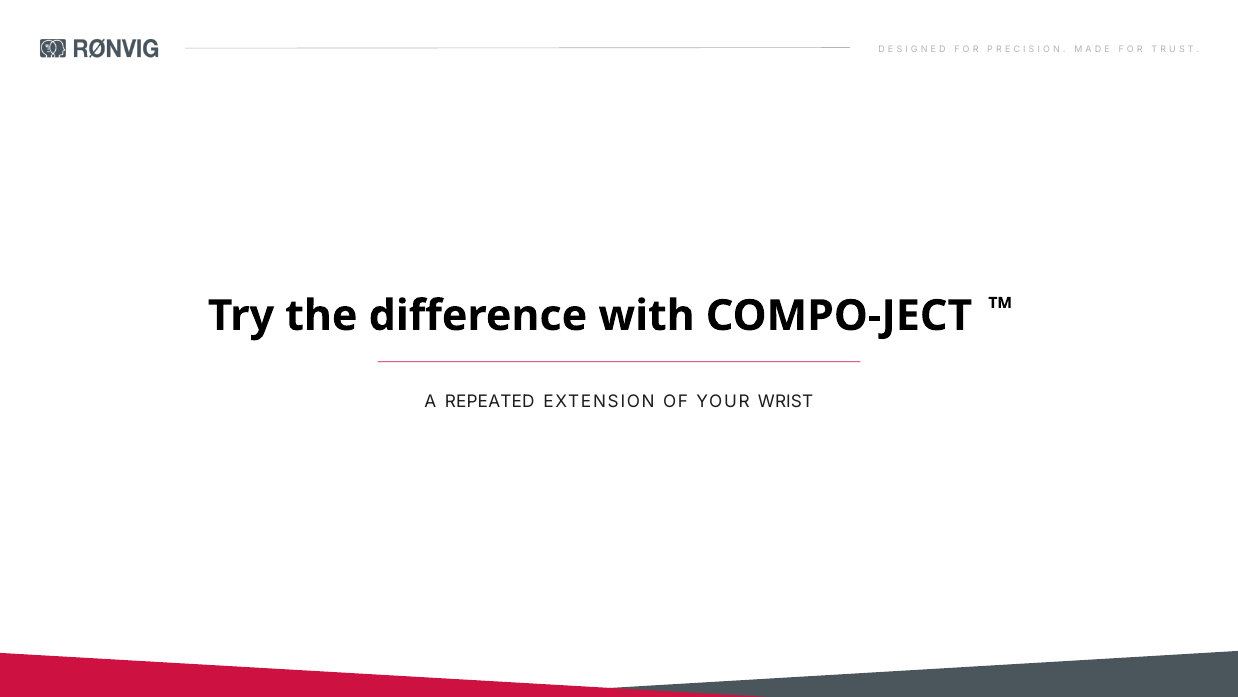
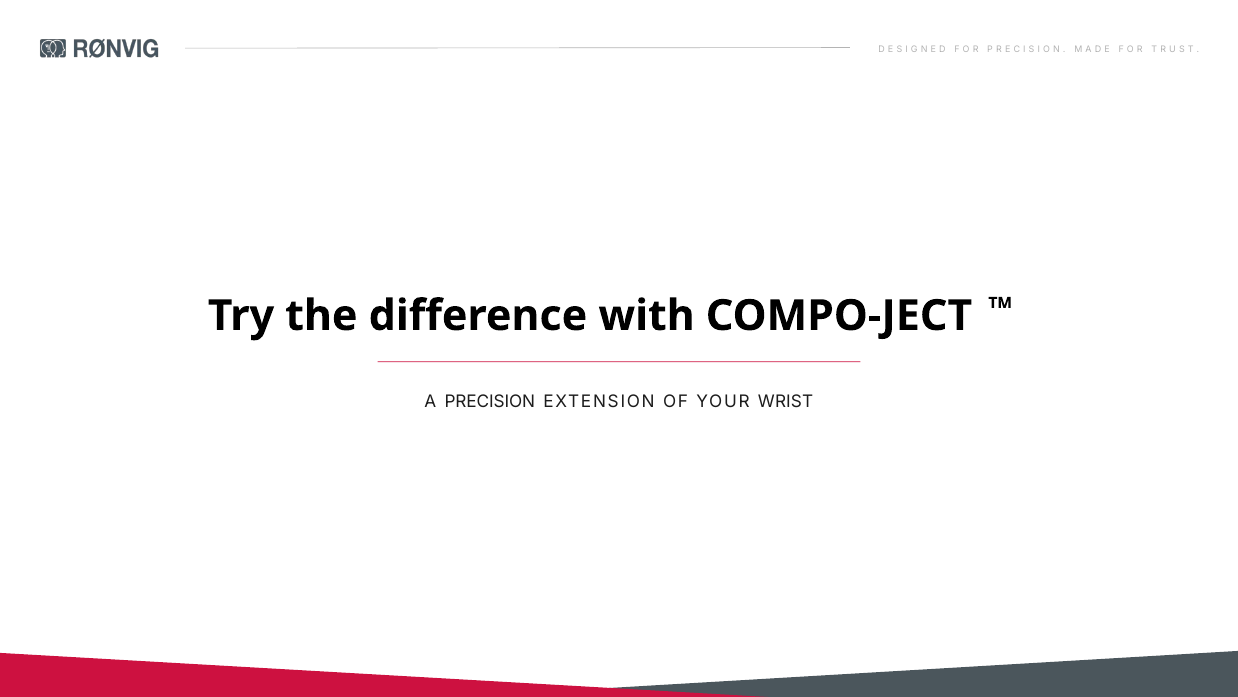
REPEATED: REPEATED -> PRECISION (490, 402)
